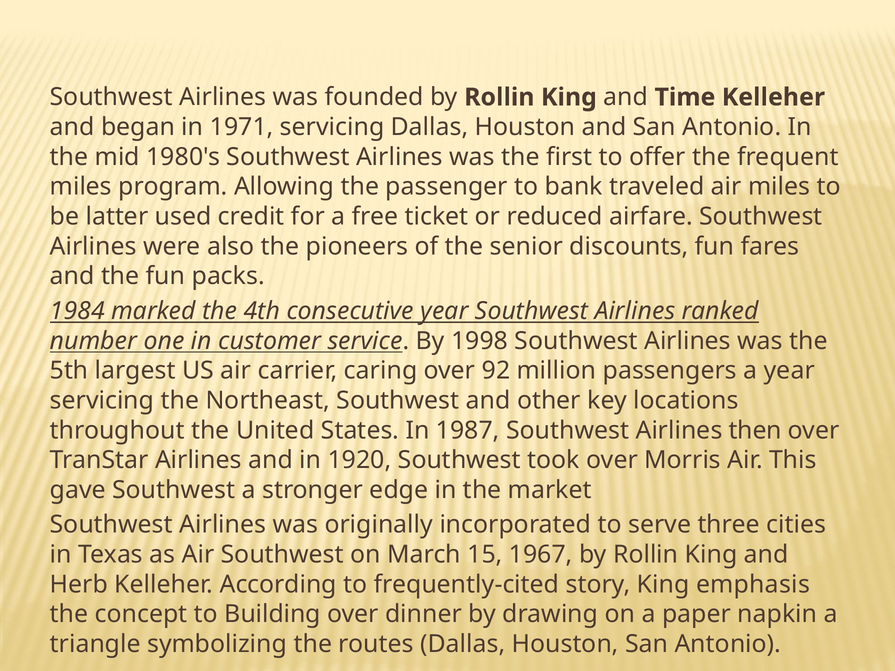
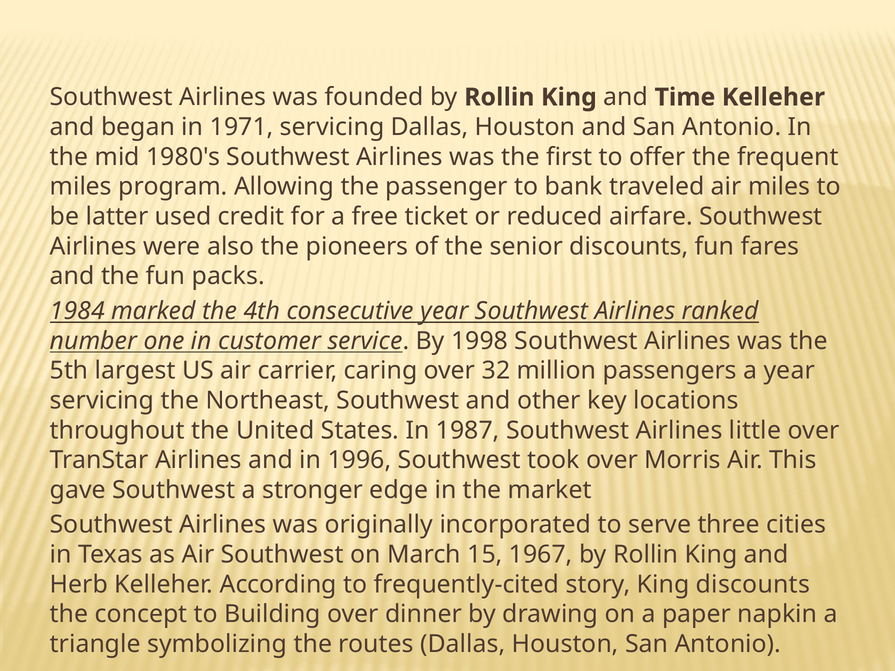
92: 92 -> 32 (496, 371)
then: then -> little (755, 430)
1920: 1920 -> 1996 (360, 460)
King emphasis: emphasis -> discounts (753, 585)
